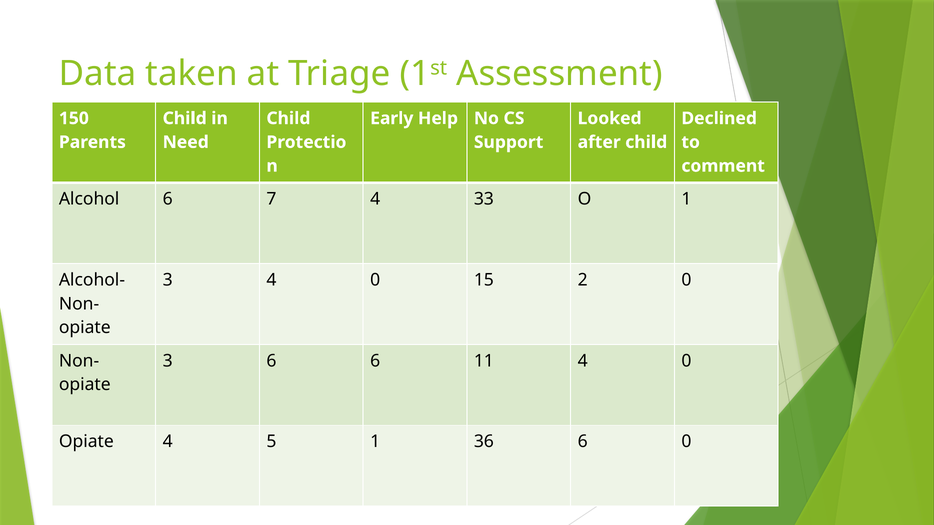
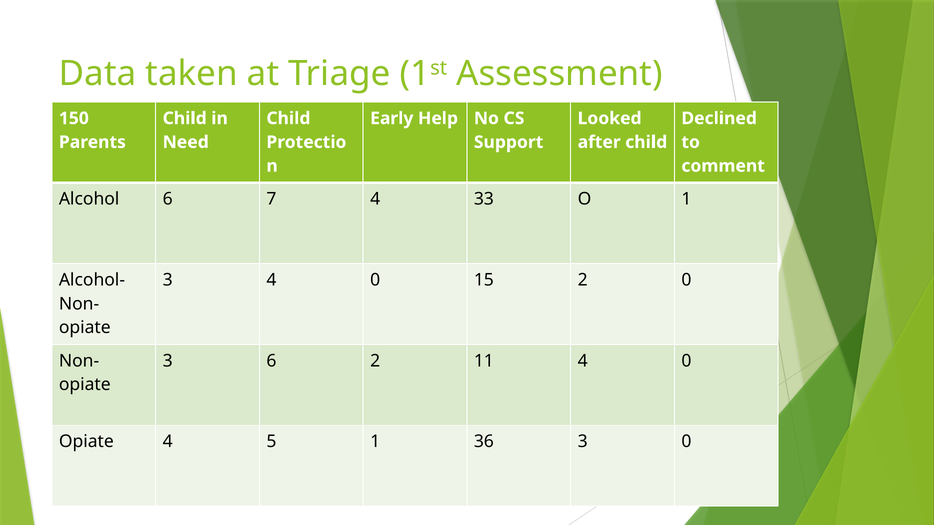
6 6: 6 -> 2 (375, 361)
36 6: 6 -> 3 (583, 442)
